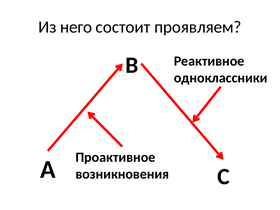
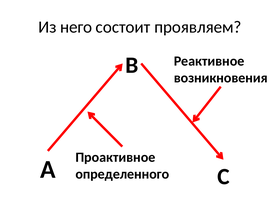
одноклассники: одноклассники -> возникновения (221, 78)
возникновения: возникновения -> определенного (122, 174)
